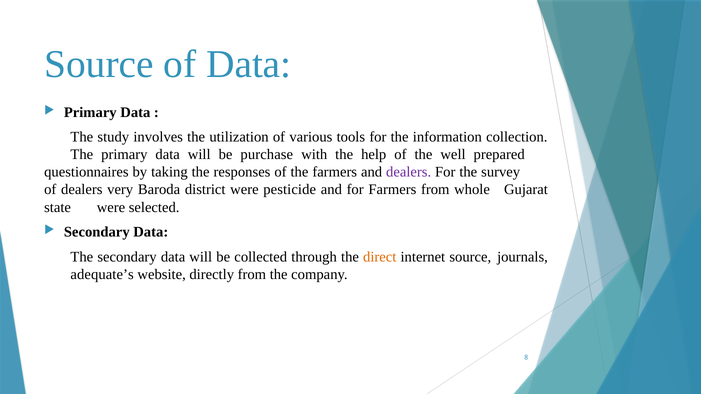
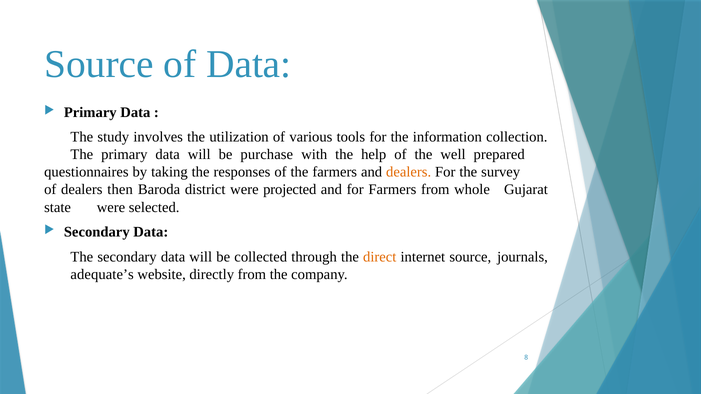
dealers colour: purple -> orange (409, 172)
very: very -> then (120, 190)
pesticide: pesticide -> projected (290, 190)
